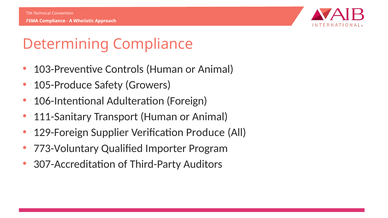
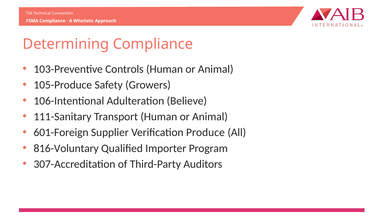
Foreign: Foreign -> Believe (187, 101)
129-Foreign: 129-Foreign -> 601-Foreign (61, 133)
773-Voluntary: 773-Voluntary -> 816-Voluntary (66, 148)
